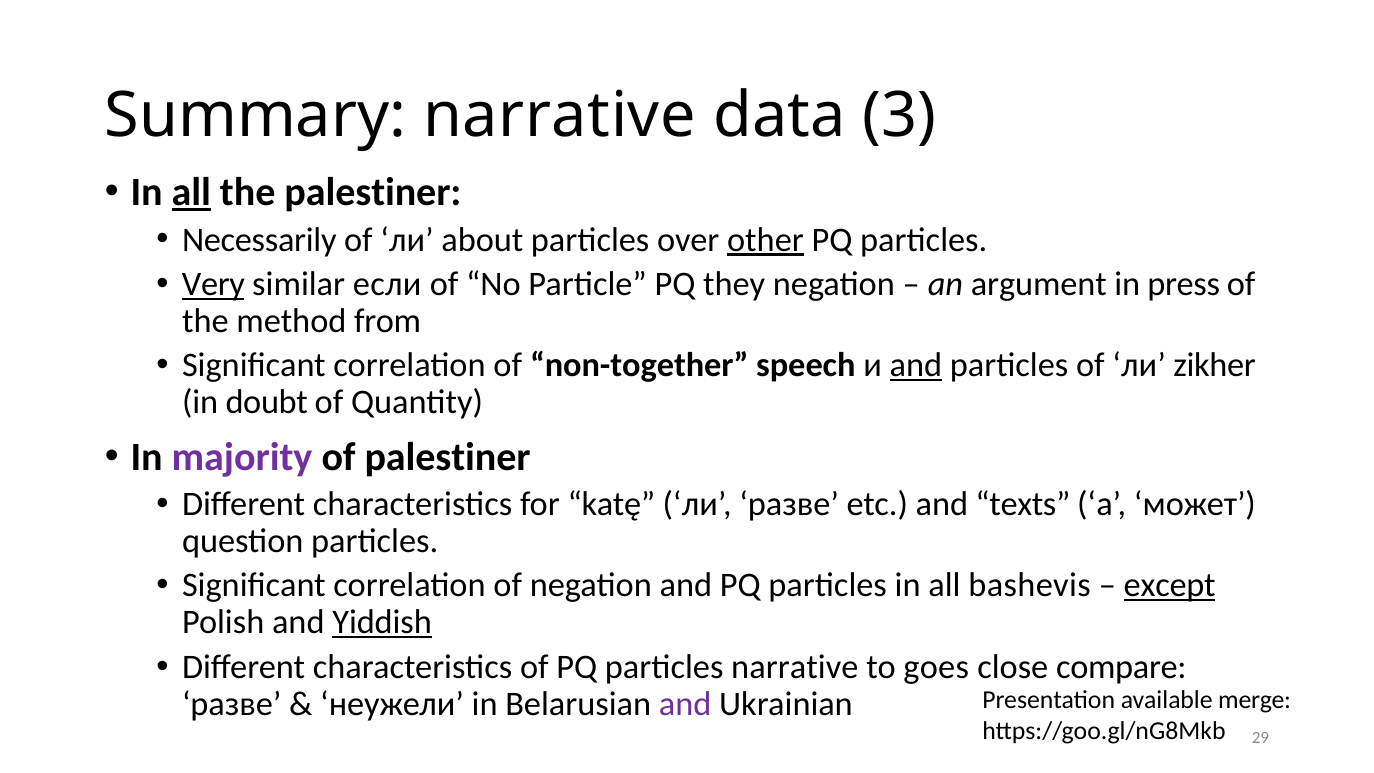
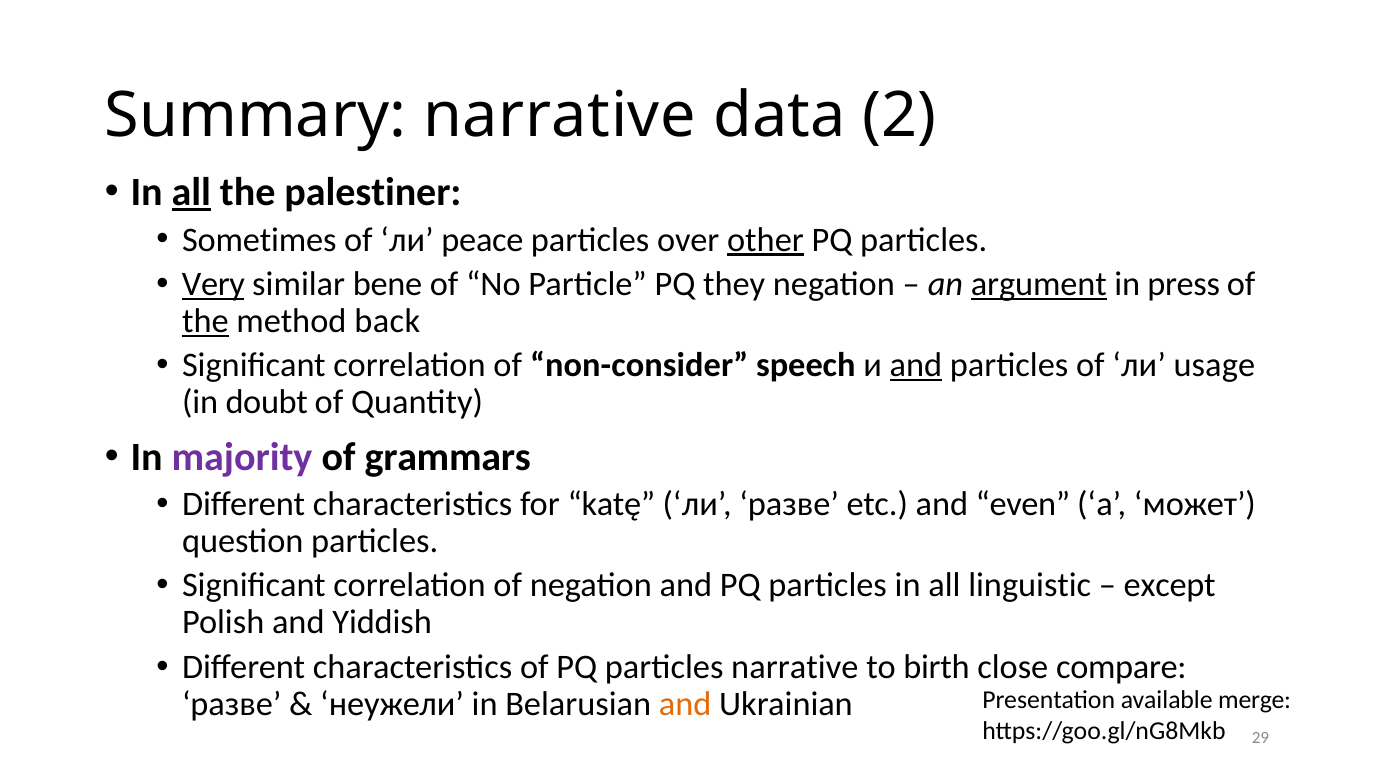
3: 3 -> 2 (899, 115)
Necessarily: Necessarily -> Sometimes (259, 240)
about: about -> peace (482, 240)
если: если -> bene (387, 284)
argument underline: none -> present (1039, 284)
the underline: none -> present (205, 321)
from: from -> back (387, 321)
non-together: non-together -> non-consider (639, 365)
zikher: zikher -> usage (1214, 365)
of palestiner: palestiner -> grammars (448, 457)
texts: texts -> even (1023, 504)
bashevis: bashevis -> linguistic (1030, 585)
except underline: present -> none (1170, 585)
Yiddish underline: present -> none (382, 623)
goes: goes -> birth (936, 667)
and colour: purple -> orange (685, 704)
